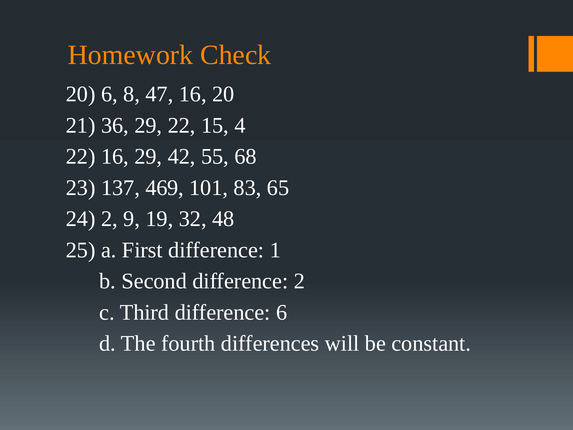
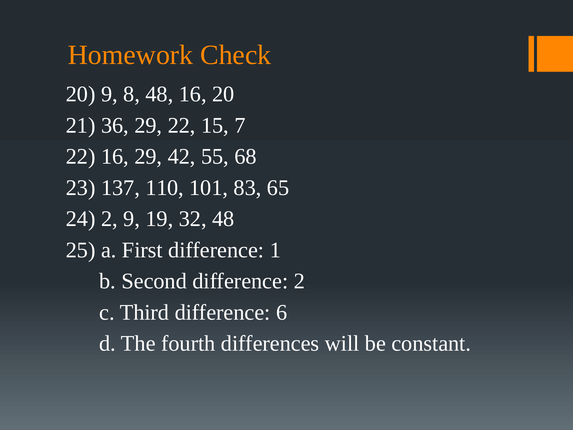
20 6: 6 -> 9 (109, 94)
8 47: 47 -> 48 (159, 94)
4: 4 -> 7 (240, 125)
469: 469 -> 110 (165, 188)
